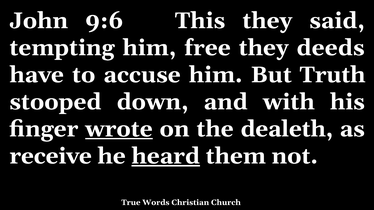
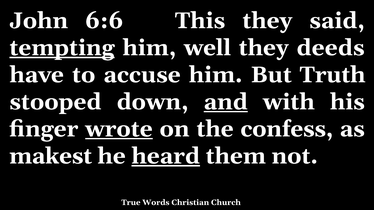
9:6: 9:6 -> 6:6 (104, 21)
tempting underline: none -> present (62, 48)
free: free -> well (208, 48)
and underline: none -> present (226, 102)
dealeth: dealeth -> confess (287, 129)
receive: receive -> makest (51, 156)
